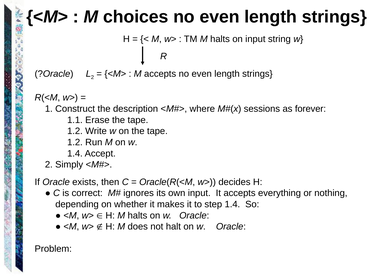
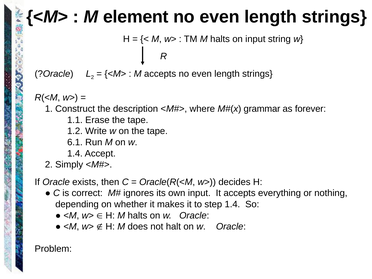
choices: choices -> element (136, 17)
sessions: sessions -> grammar (262, 109)
1.2: 1.2 -> 6.1 (75, 142)
